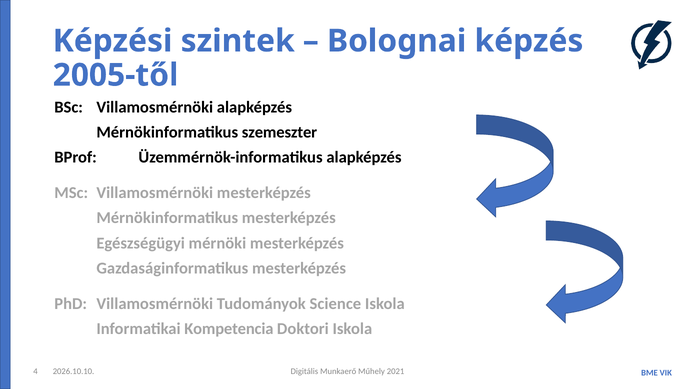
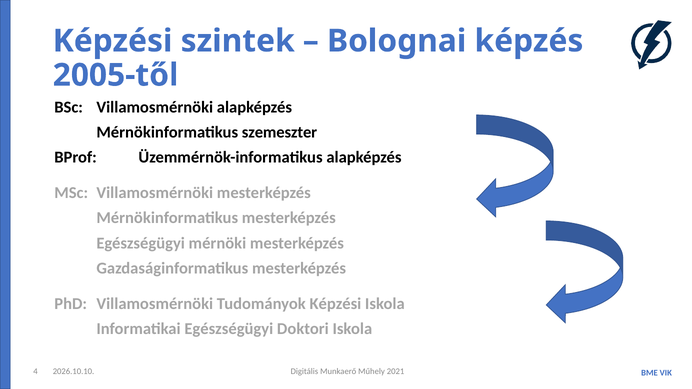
Tudományok Science: Science -> Képzési (335, 304)
Informatikai Kompetencia: Kompetencia -> Egészségügyi (229, 329)
